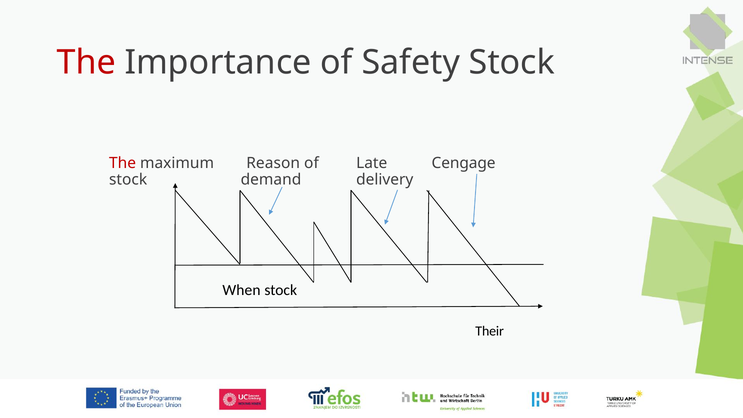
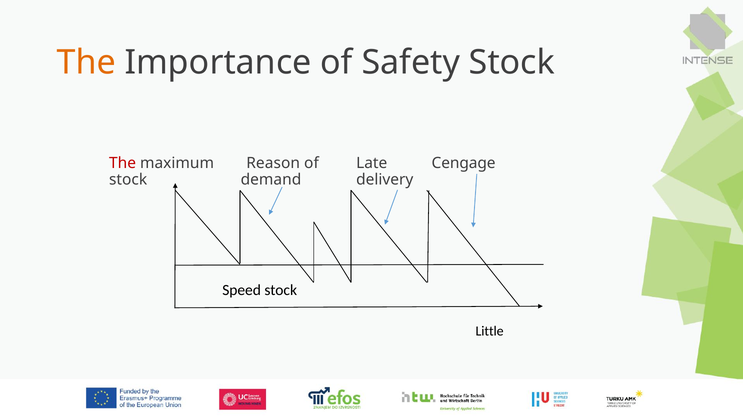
The colour: red -> orange (86, 62)
When: When -> Speed (242, 290)
Their: Their -> Little (490, 331)
